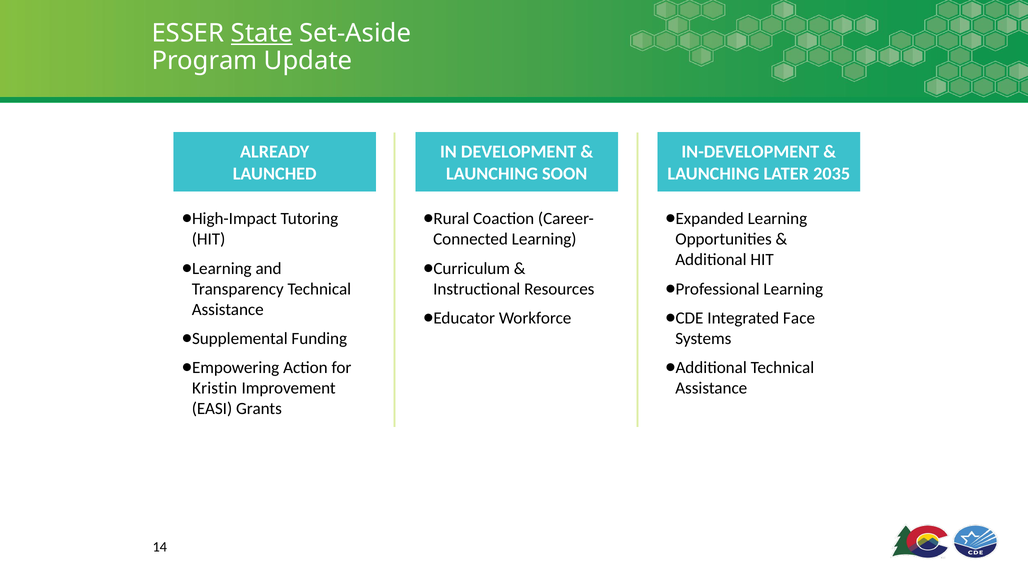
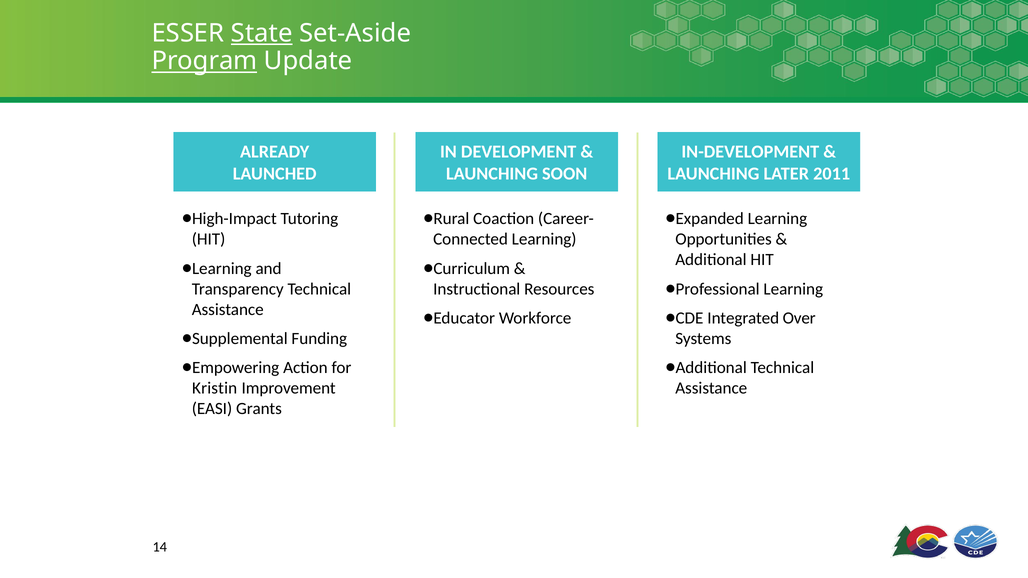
Program underline: none -> present (204, 61)
2035: 2035 -> 2011 (832, 174)
Face: Face -> Over (799, 318)
